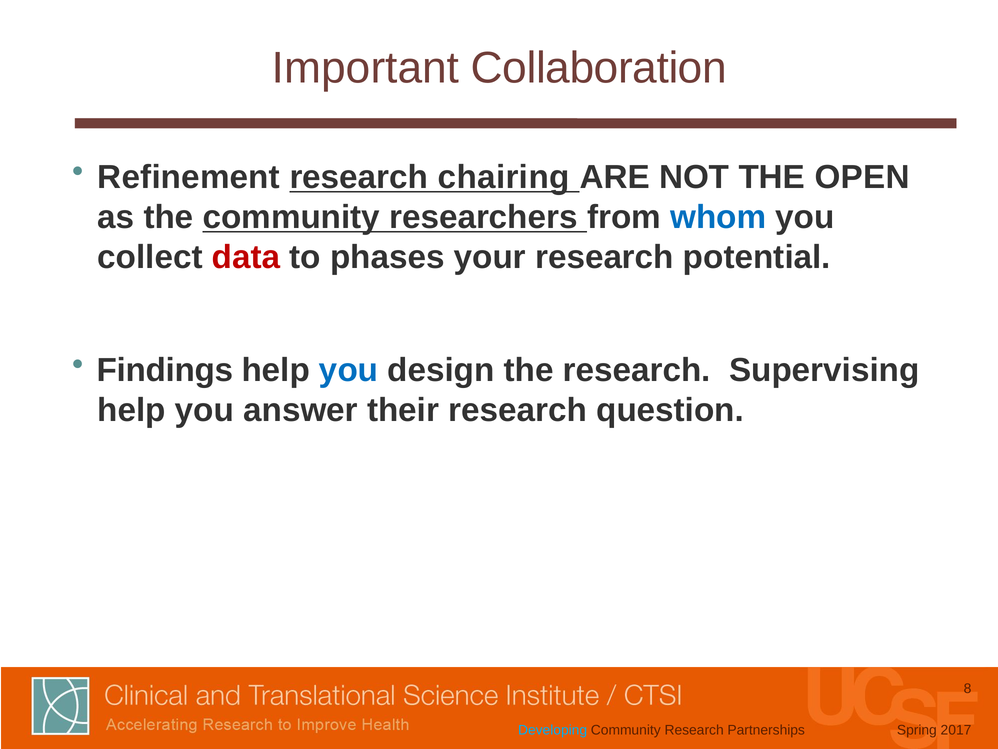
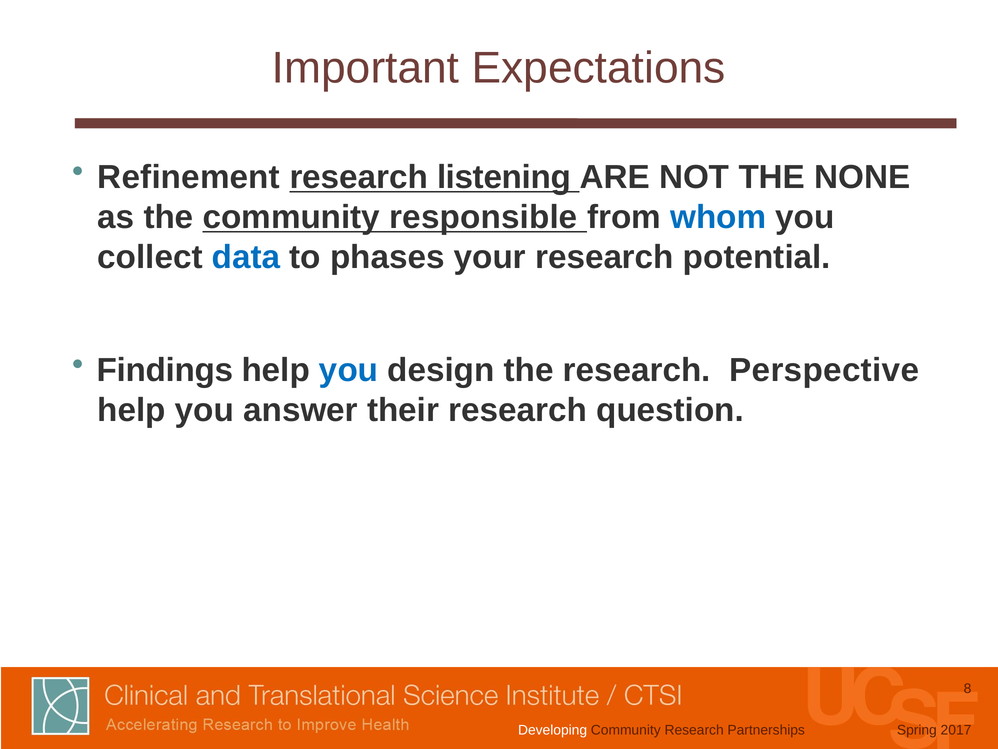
Collaboration: Collaboration -> Expectations (599, 68)
chairing: chairing -> listening (504, 177)
OPEN: OPEN -> NONE (862, 177)
researchers: researchers -> responsible (483, 217)
data colour: red -> blue (246, 257)
Supervising: Supervising -> Perspective (824, 370)
Developing colour: light blue -> white (553, 730)
